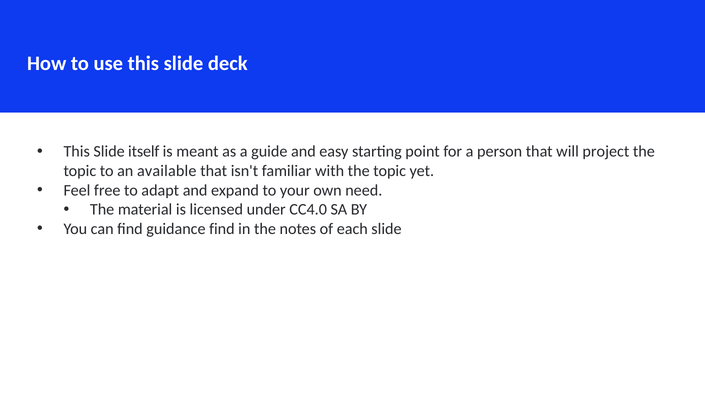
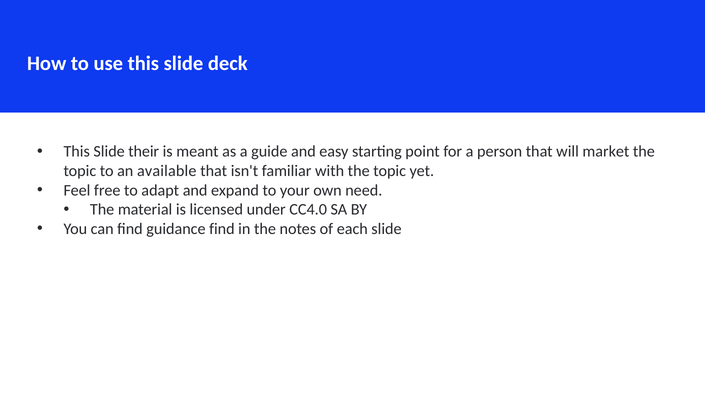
itself: itself -> their (144, 152)
project: project -> market (606, 152)
